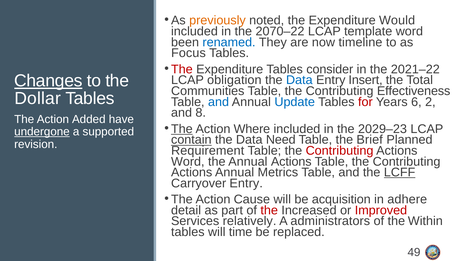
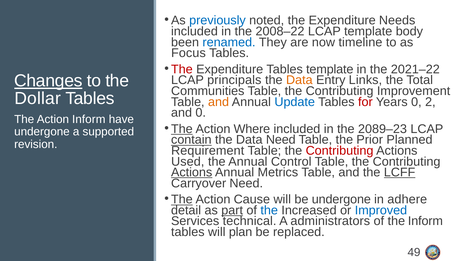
previously colour: orange -> blue (217, 21)
Would: Would -> Needs (397, 21)
2070–22: 2070–22 -> 2008–22 (280, 31)
template word: word -> body (409, 31)
Tables consider: consider -> template (330, 69)
obligation: obligation -> principals (234, 80)
Data colour: blue -> orange (299, 80)
Insert: Insert -> Links (365, 80)
Effectiveness: Effectiveness -> Improvement (414, 91)
and colour: blue -> orange (219, 102)
Years 6: 6 -> 0 (416, 102)
and 8: 8 -> 0 (201, 113)
Action Added: Added -> Inform (89, 119)
2029–23: 2029–23 -> 2089–23 (383, 129)
undergone underline: present -> none (42, 132)
Brief: Brief -> Prior (370, 140)
Word: Word -> Used (188, 162)
Annual Actions: Actions -> Control (291, 162)
Actions underline: none -> present (192, 172)
Carryover Entry: Entry -> Need (246, 183)
The underline: none -> present (182, 199)
be acquisition: acquisition -> undergone (341, 199)
part underline: none -> present (232, 210)
the colour: red -> blue (269, 210)
Improved colour: red -> blue (381, 210)
relatively: relatively -> technical (250, 221)
the Within: Within -> Inform (425, 221)
time: time -> plan (241, 232)
